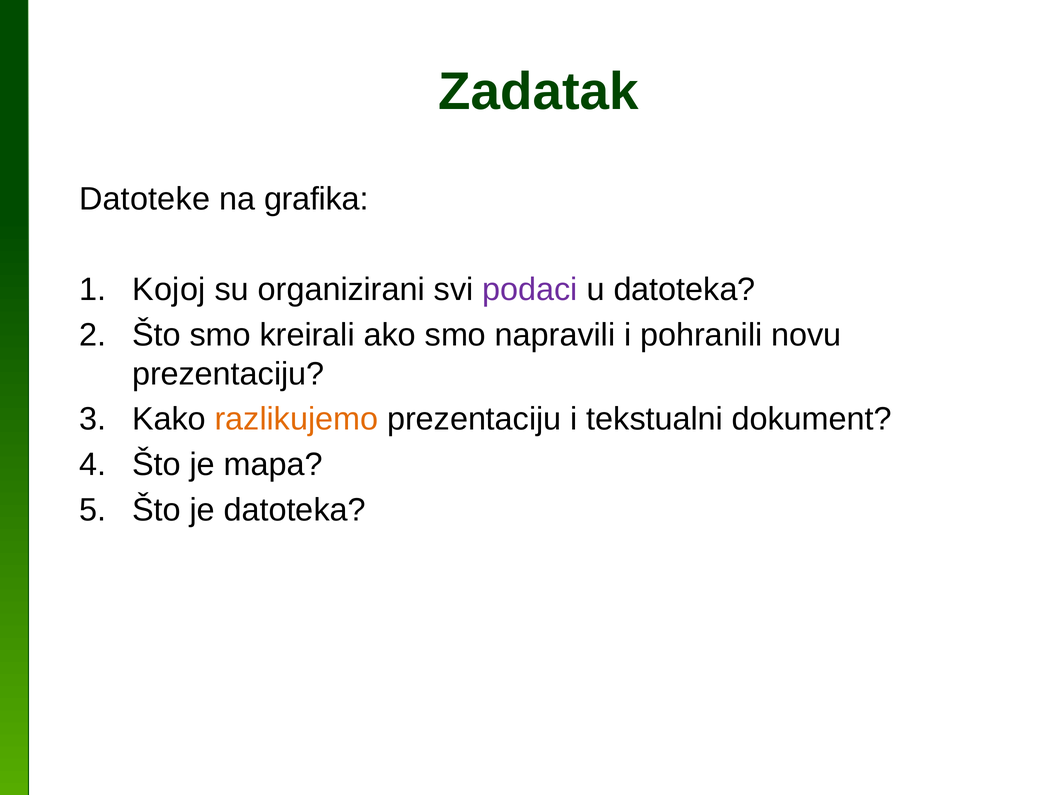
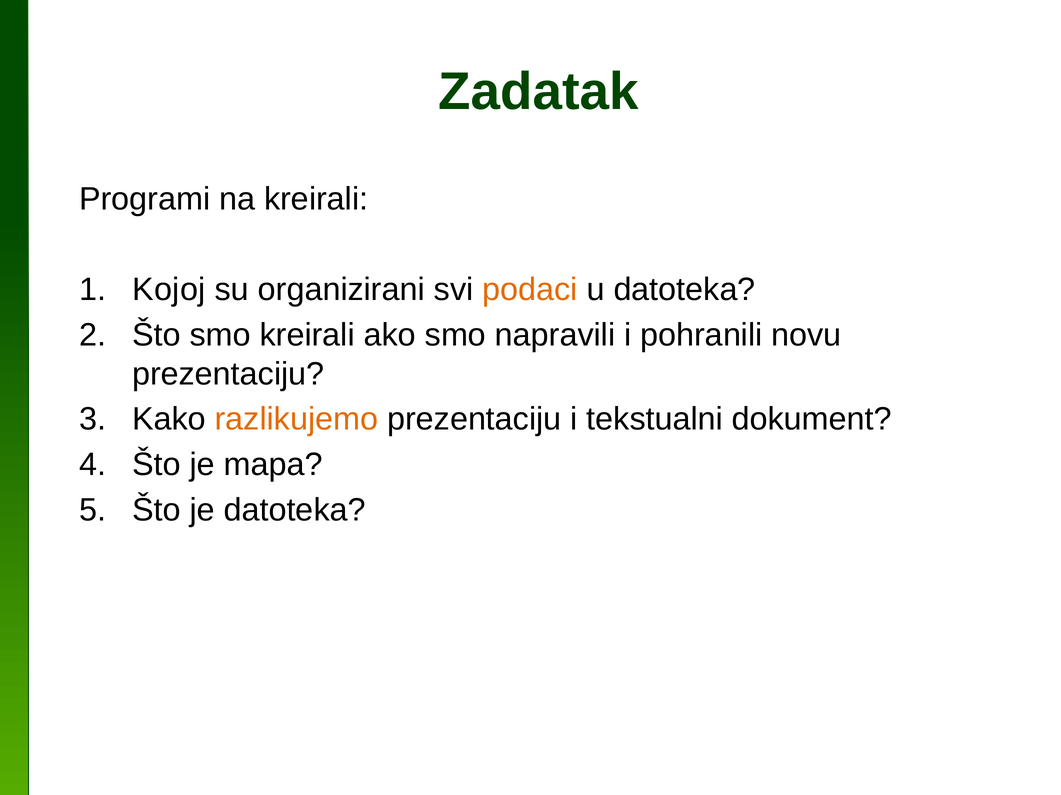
Datoteke: Datoteke -> Programi (145, 199)
na grafika: grafika -> kreirali (316, 199)
podaci colour: purple -> orange (530, 290)
